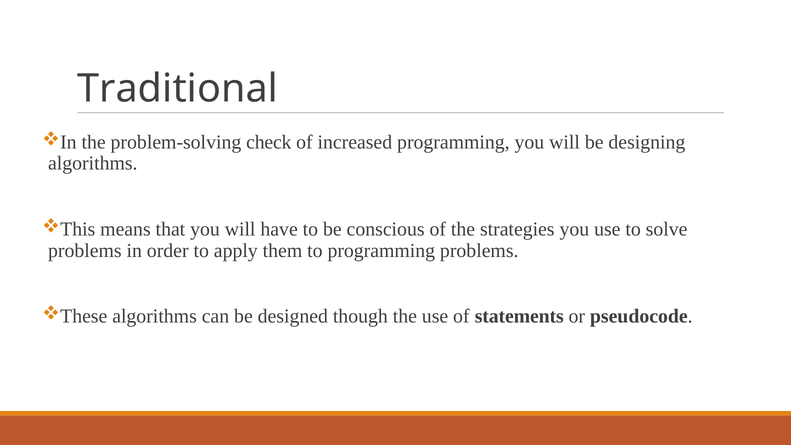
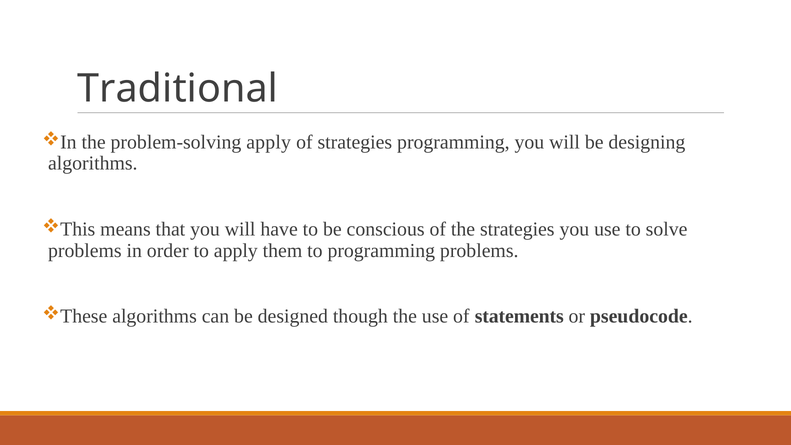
problem-solving check: check -> apply (269, 142)
of increased: increased -> strategies (355, 142)
